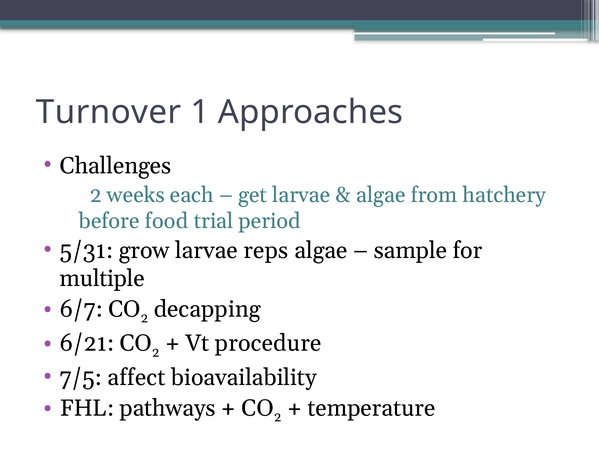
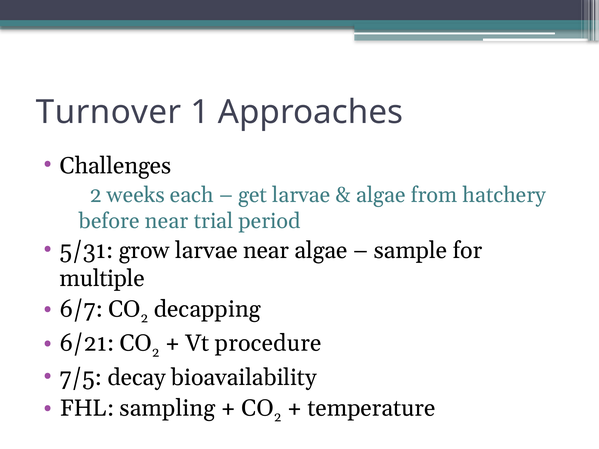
before food: food -> near (166, 221)
larvae reps: reps -> near (266, 251)
affect: affect -> decay (137, 378)
pathways: pathways -> sampling (167, 408)
